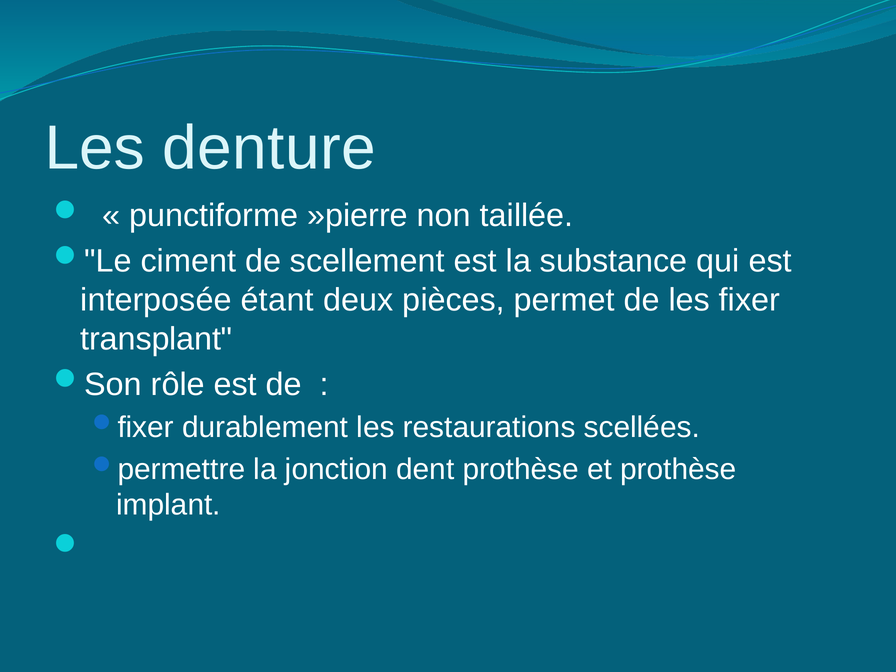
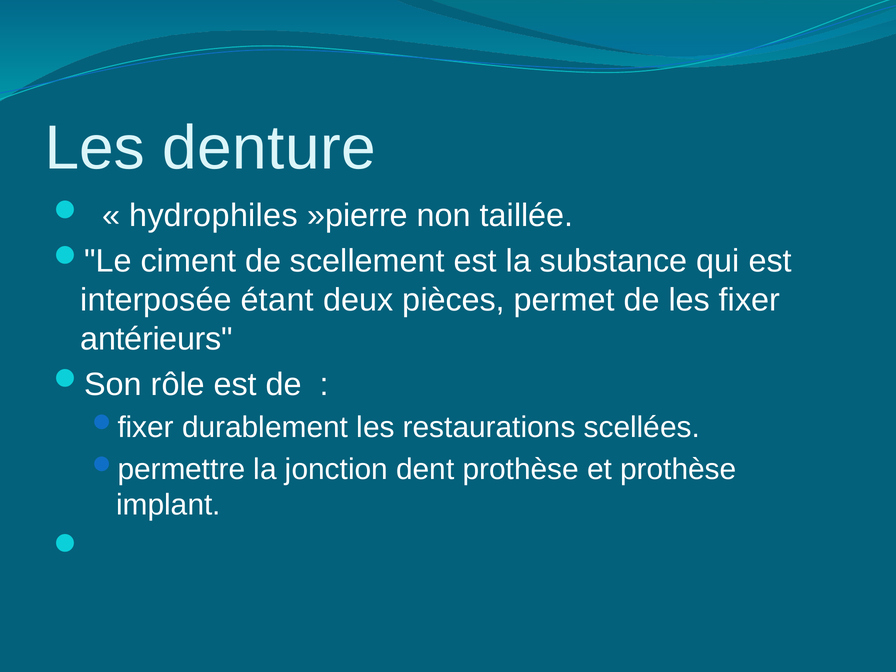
punctiforme: punctiforme -> hydrophiles (214, 216)
transplant: transplant -> antérieurs (156, 339)
